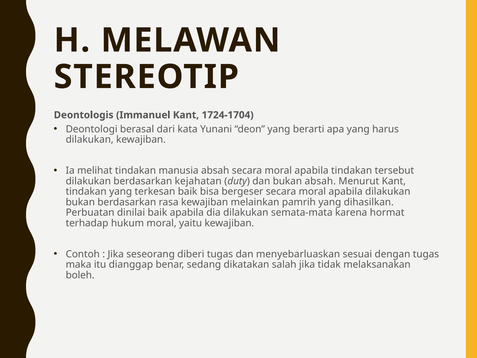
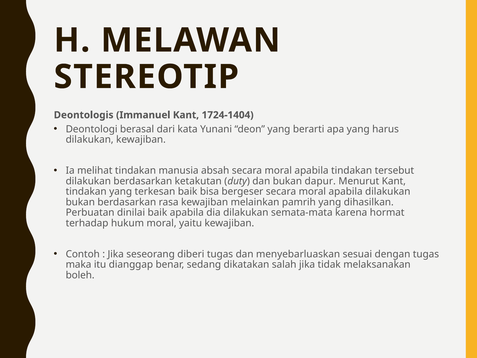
1724-1704: 1724-1704 -> 1724-1404 (228, 115)
kejahatan: kejahatan -> ketakutan (198, 181)
bukan absah: absah -> dapur (320, 181)
